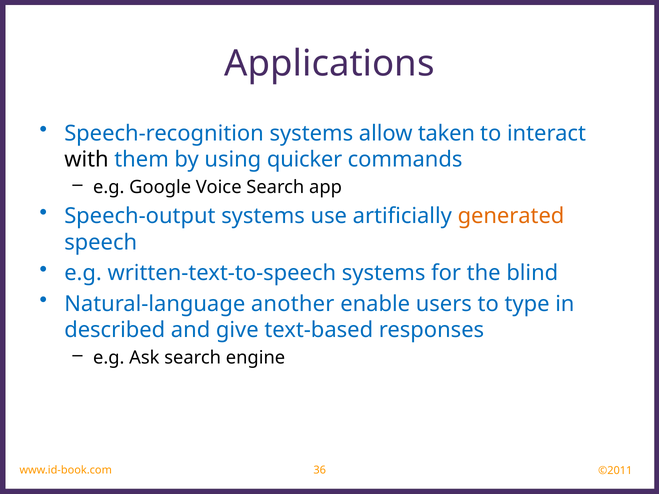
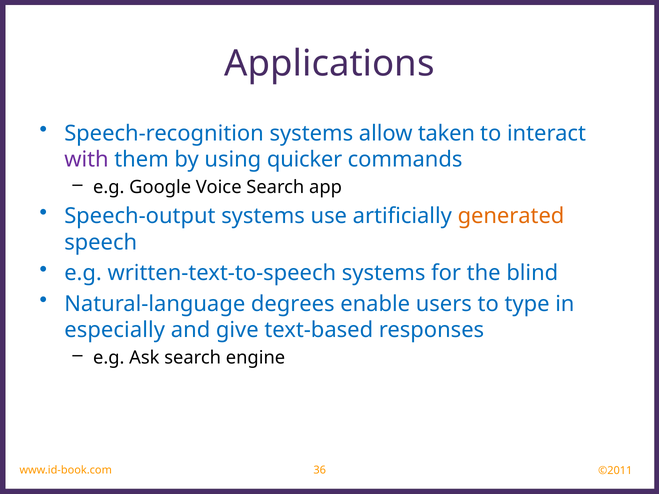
with colour: black -> purple (86, 160)
another: another -> degrees (293, 304)
described: described -> especially (115, 330)
